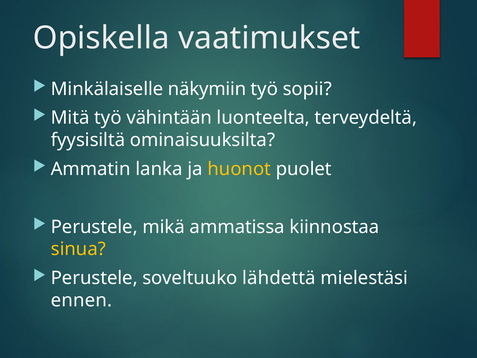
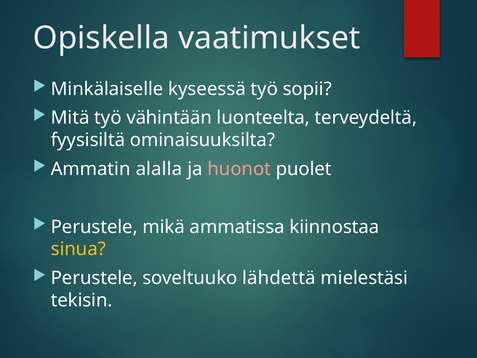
näkymiin: näkymiin -> kyseessä (207, 89)
lanka: lanka -> alalla (159, 169)
huonot colour: yellow -> pink (239, 169)
ennen: ennen -> tekisin (82, 300)
